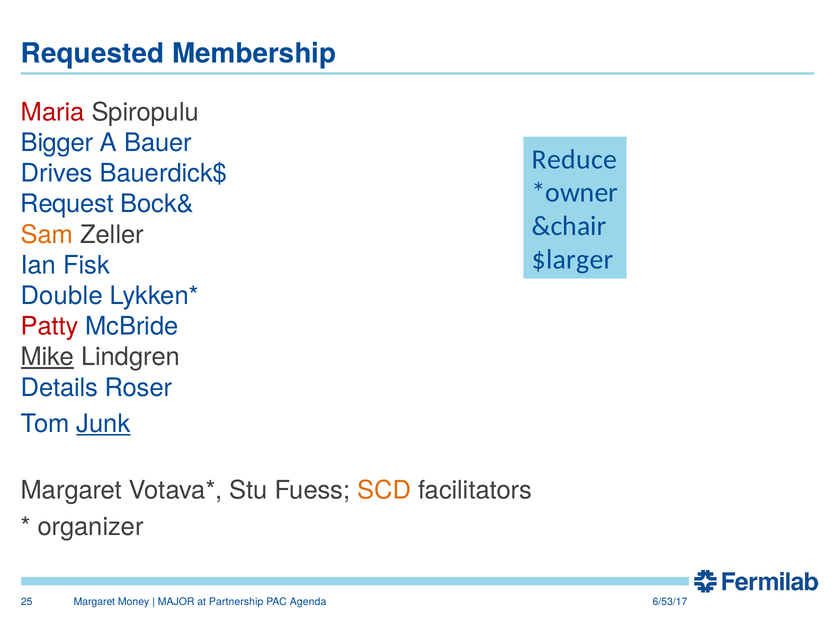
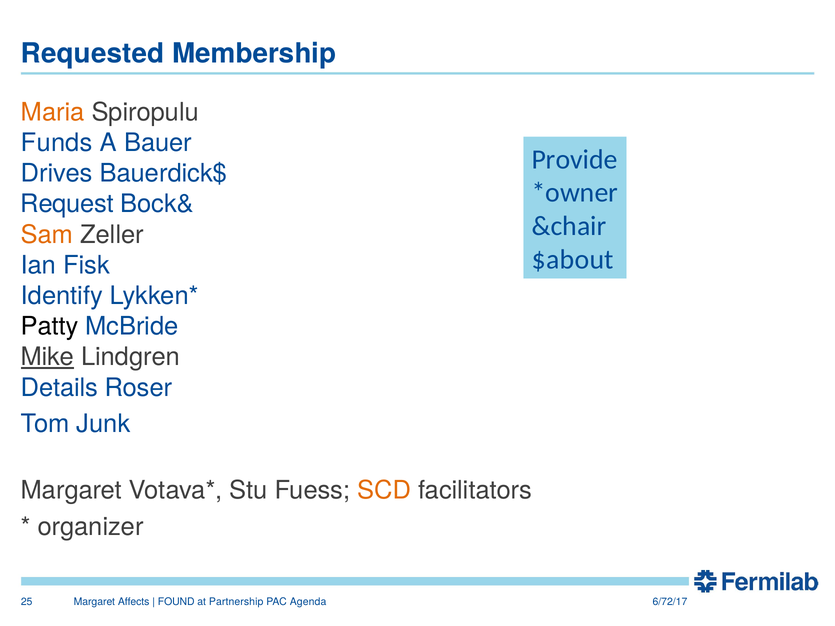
Maria colour: red -> orange (53, 112)
Bigger: Bigger -> Funds (57, 143)
Reduce: Reduce -> Provide (575, 159)
$larger: $larger -> $about (573, 260)
Double: Double -> Identify (62, 296)
Patty colour: red -> black (50, 327)
Junk underline: present -> none (103, 424)
Money: Money -> Affects (134, 602)
MAJOR: MAJOR -> FOUND (176, 602)
6/53/17: 6/53/17 -> 6/72/17 (670, 602)
